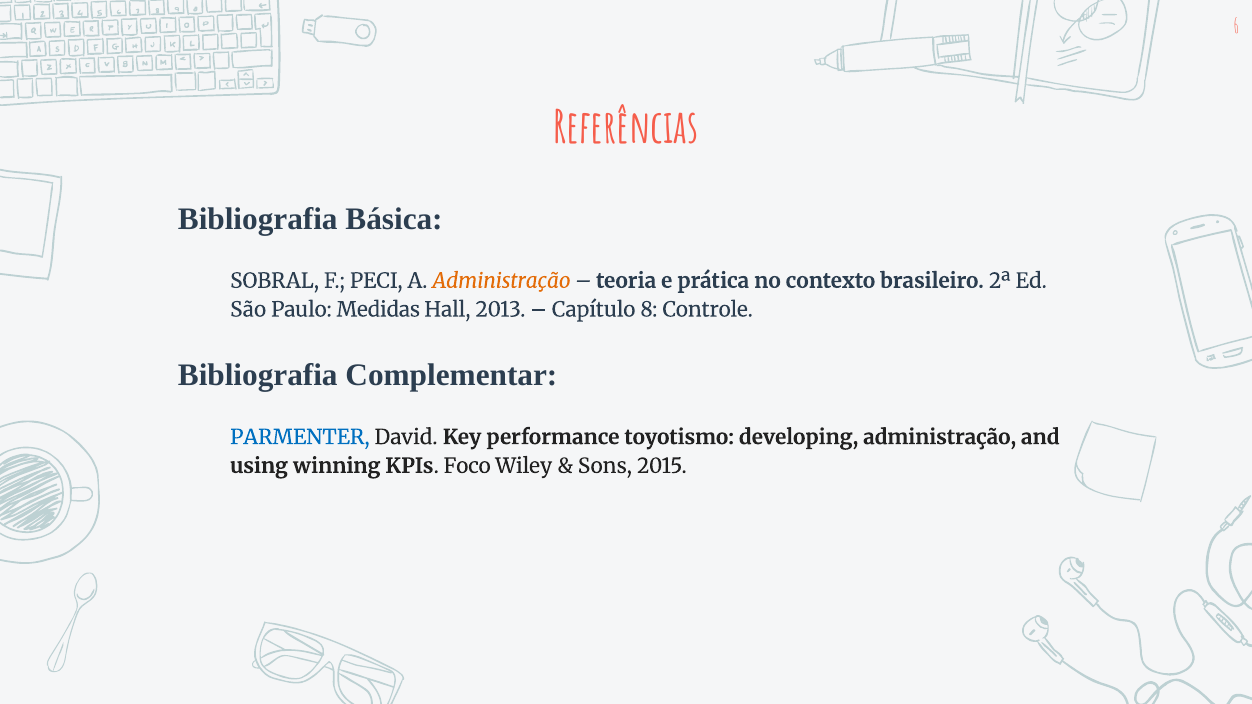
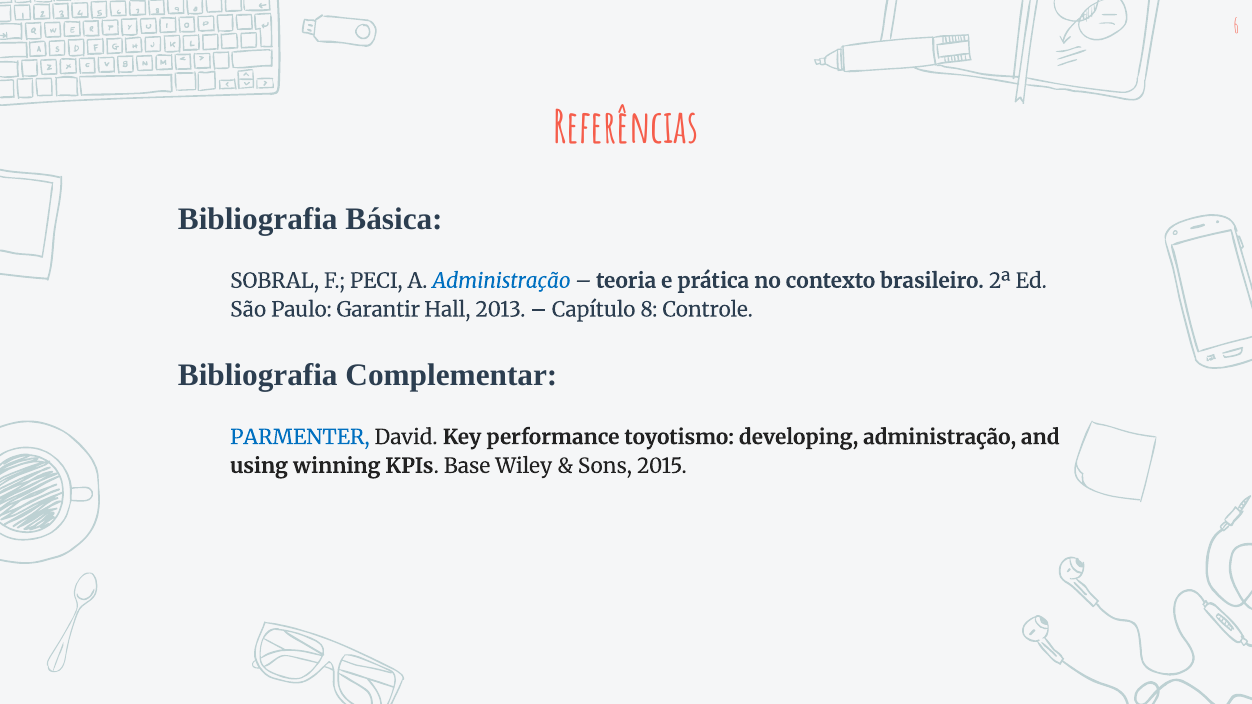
Administração colour: orange -> blue (502, 281)
Medidas: Medidas -> Garantir (378, 310)
Foco: Foco -> Base (467, 466)
